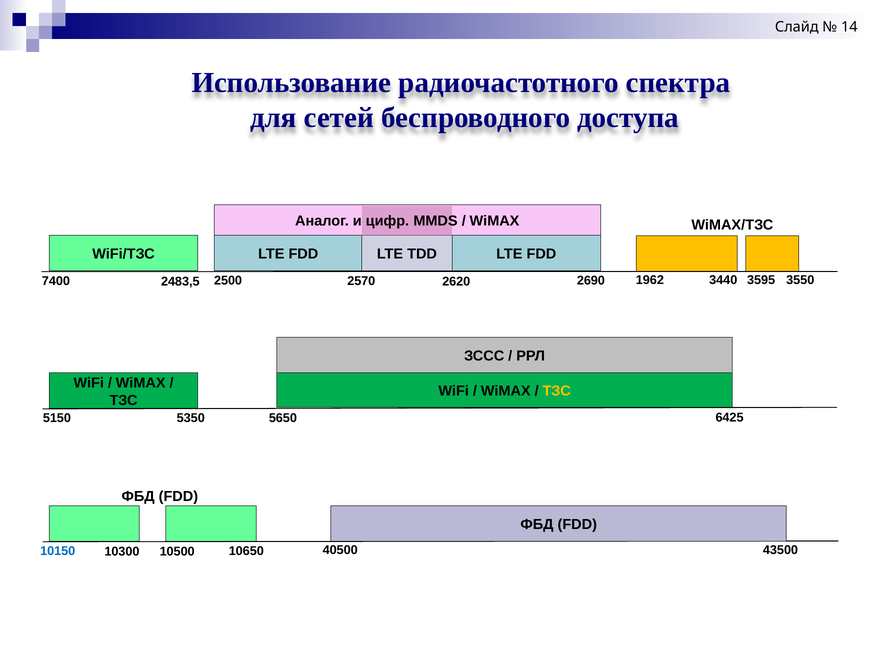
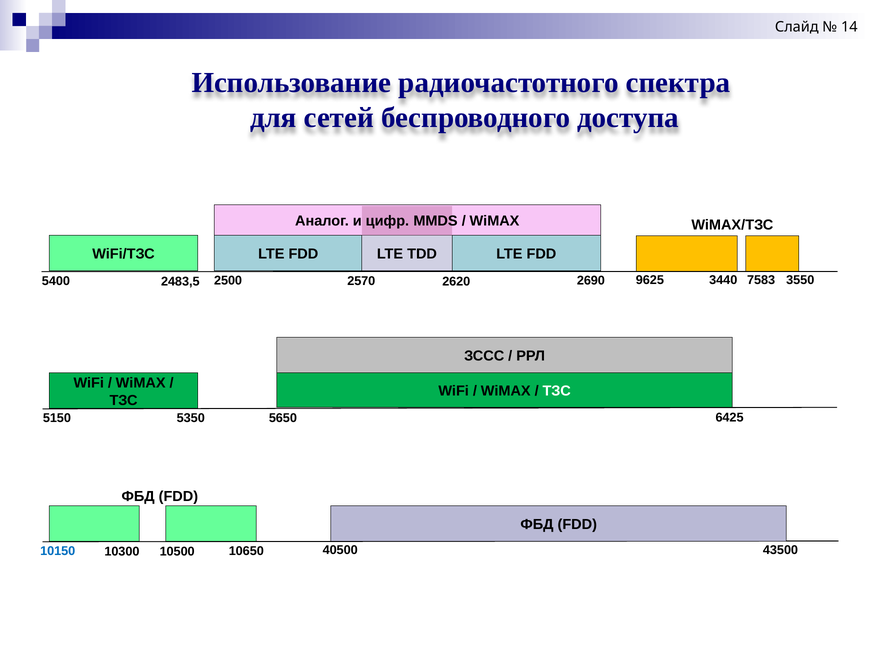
1962: 1962 -> 9625 (650, 280)
3595: 3595 -> 7583 (761, 280)
7400: 7400 -> 5400 (56, 281)
ТЗС colour: yellow -> white (557, 391)
